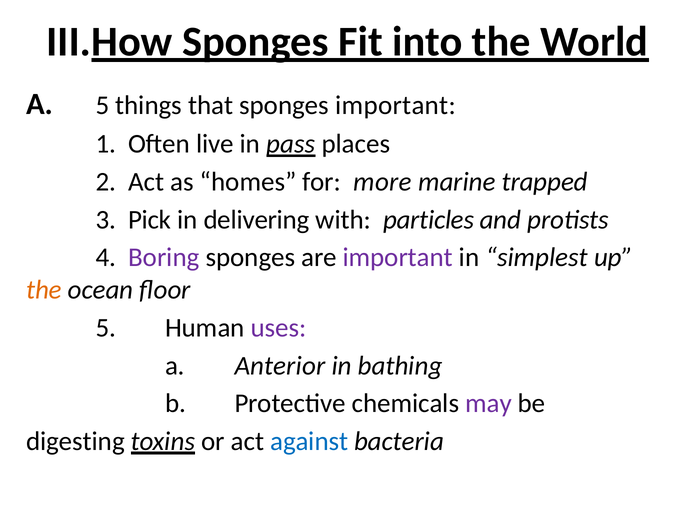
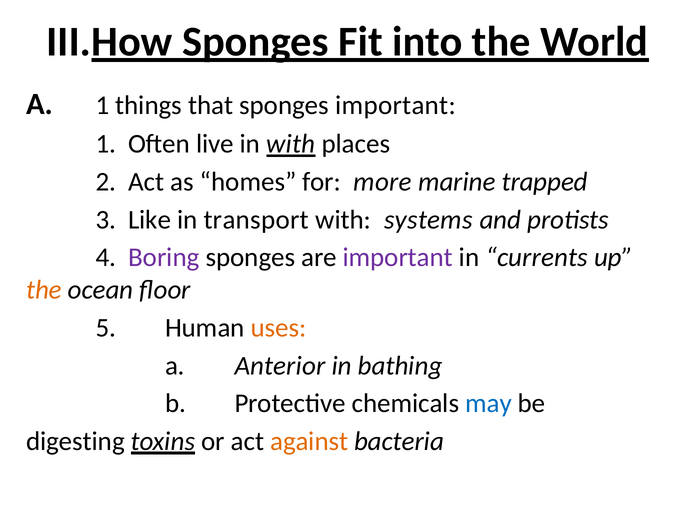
A 5: 5 -> 1 (102, 105)
in pass: pass -> with (291, 144)
Pick: Pick -> Like (150, 220)
delivering: delivering -> transport (256, 220)
particles: particles -> systems (428, 220)
simplest: simplest -> currents (537, 258)
uses colour: purple -> orange (279, 328)
may colour: purple -> blue (489, 404)
against colour: blue -> orange (309, 442)
